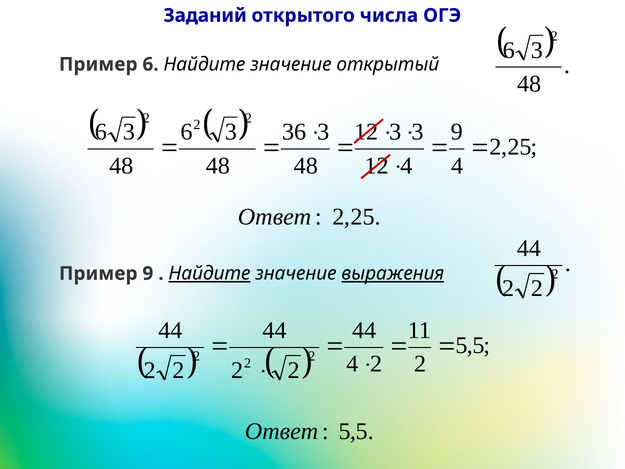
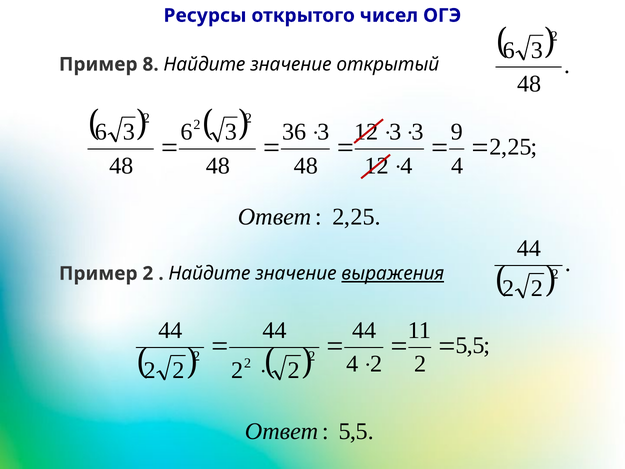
Заданий: Заданий -> Ресурсы (205, 15)
числа: числа -> чисел (389, 15)
Пример 6: 6 -> 8 (151, 64)
Пример 9: 9 -> 2 (148, 273)
Найдите underline: present -> none (209, 273)
